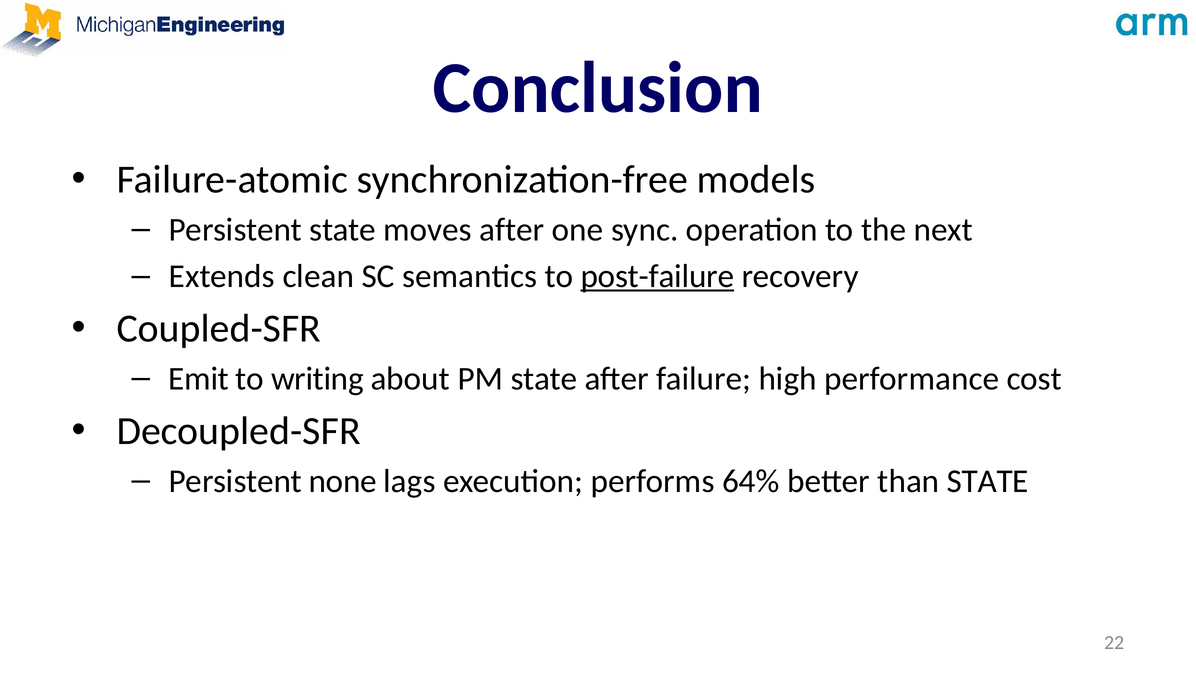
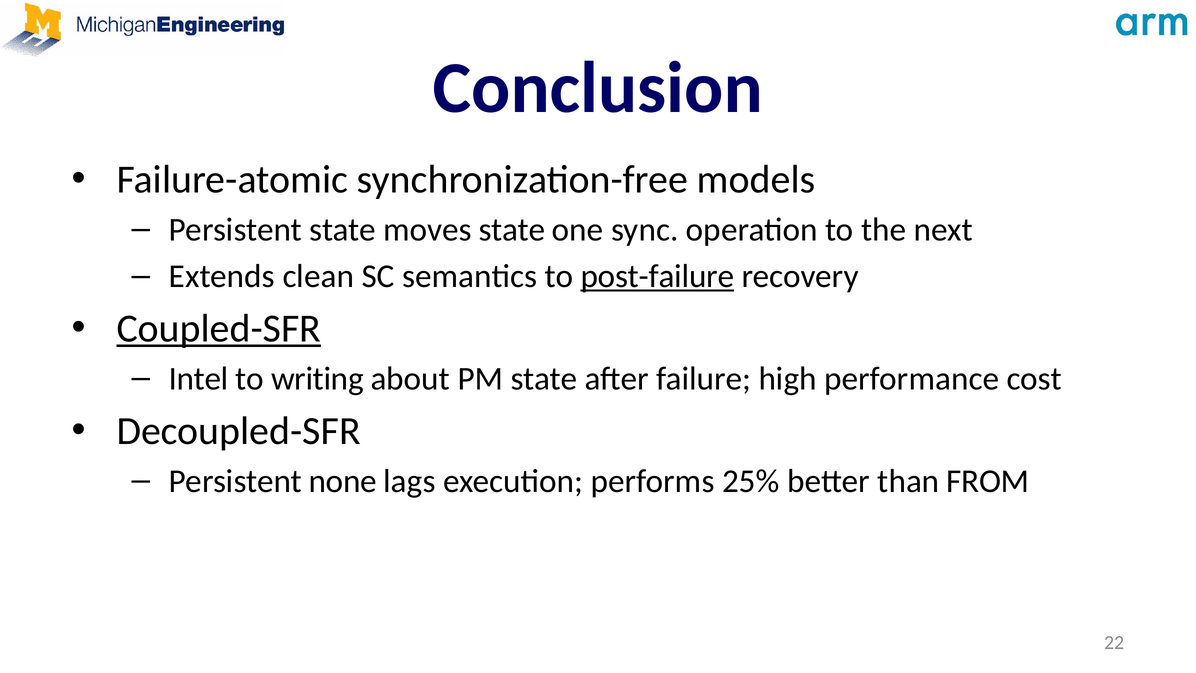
moves after: after -> state (512, 230)
Coupled-SFR underline: none -> present (219, 329)
Emit: Emit -> Intel (199, 379)
64%: 64% -> 25% (751, 481)
than STATE: STATE -> FROM (988, 481)
